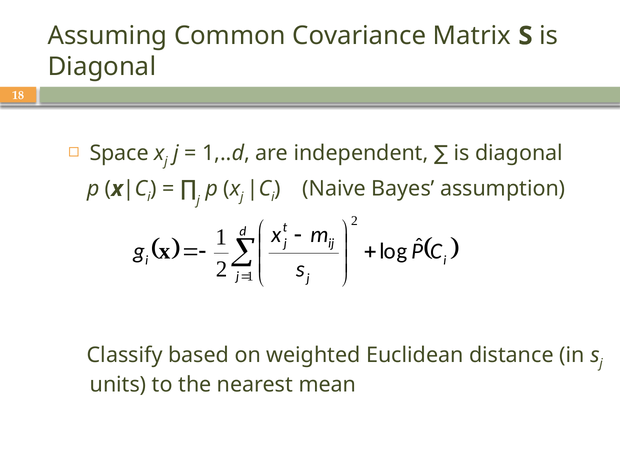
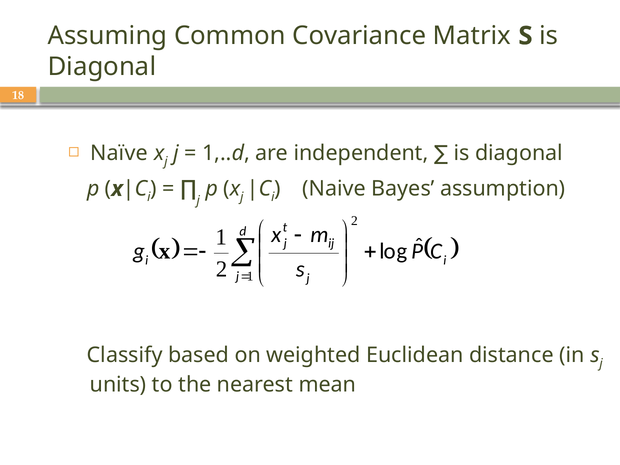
Space: Space -> Naïve (119, 153)
